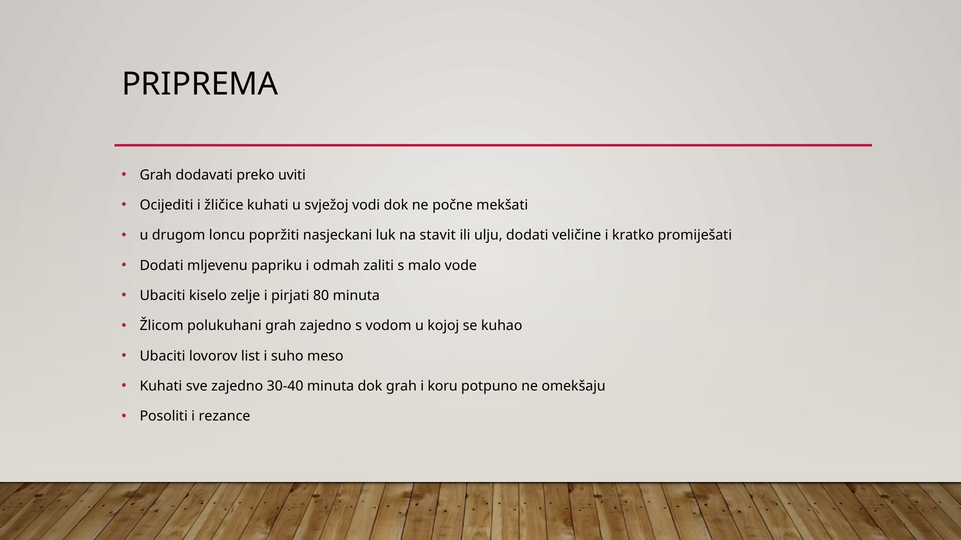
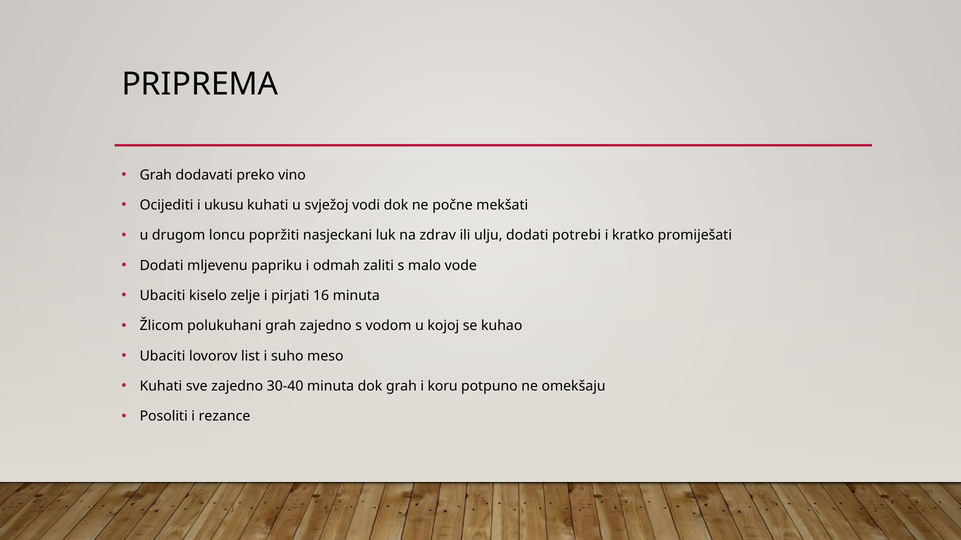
uviti: uviti -> vino (292, 175)
žličice: žličice -> ukusu (224, 205)
stavit: stavit -> zdrav (438, 236)
veličine: veličine -> potrebi (577, 236)
80: 80 -> 16 (321, 296)
